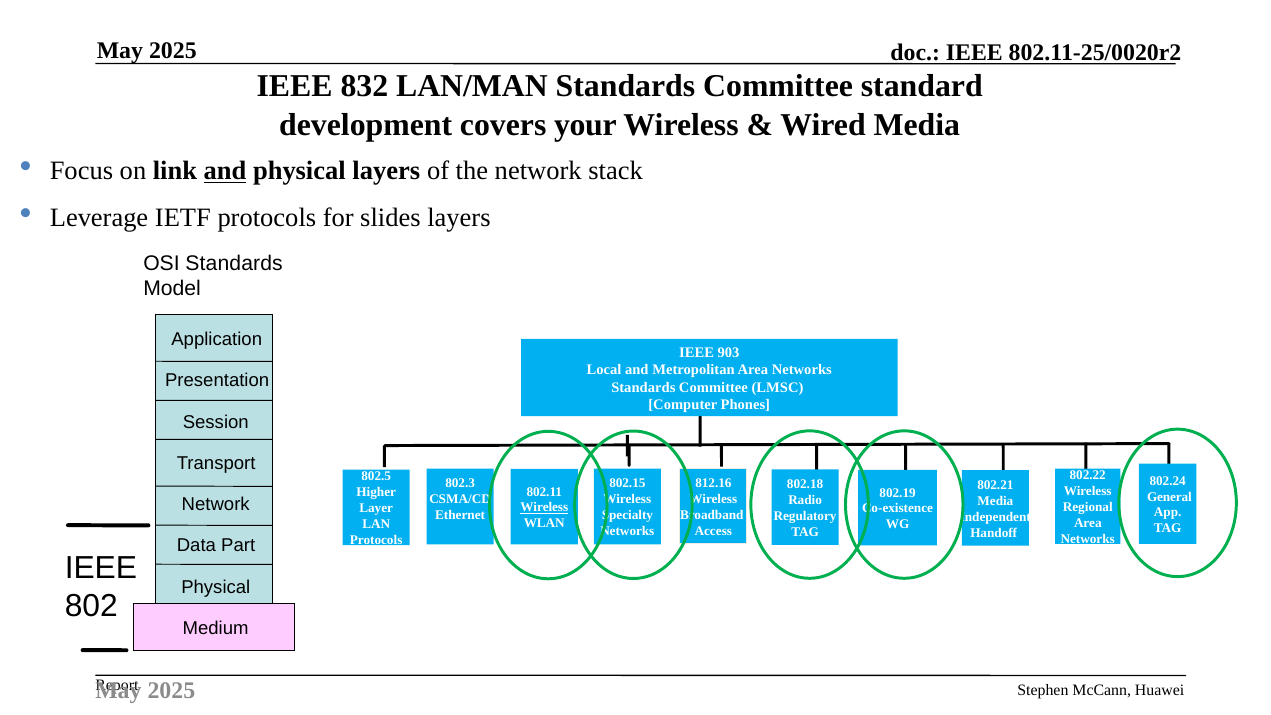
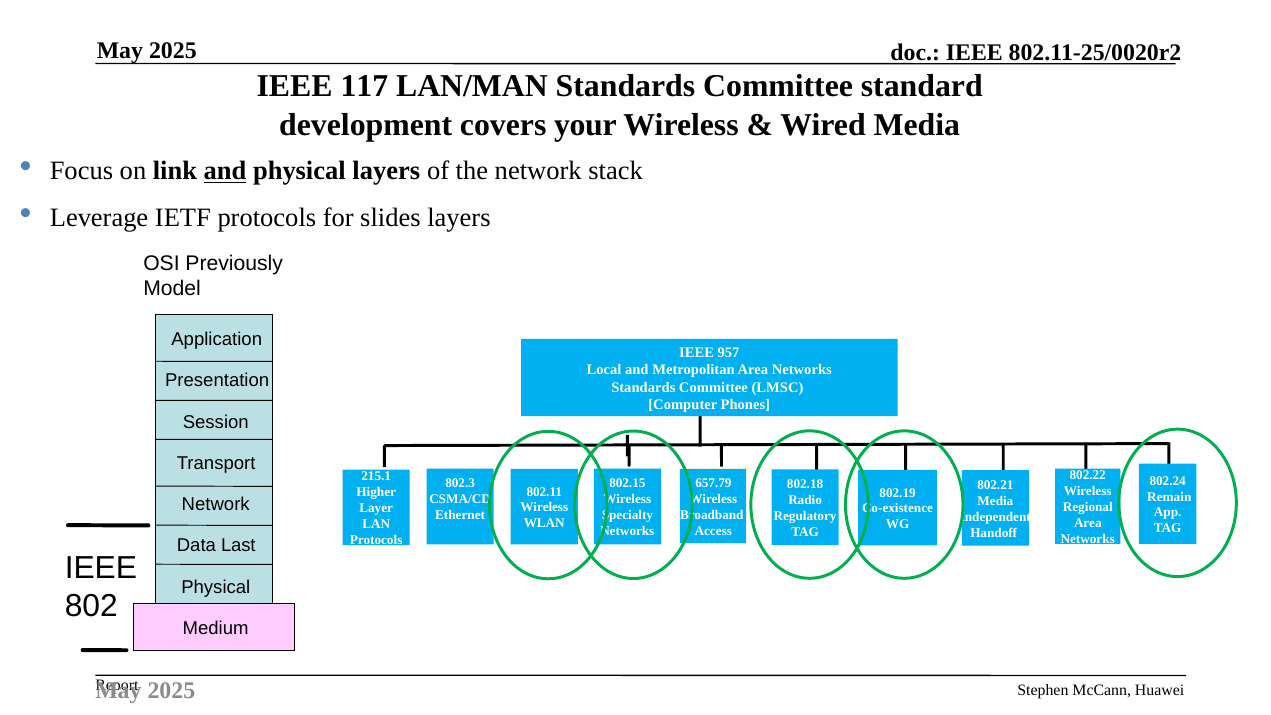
832: 832 -> 117 (364, 86)
OSI Standards: Standards -> Previously (234, 263)
903: 903 -> 957 (729, 352)
802.5: 802.5 -> 215.1 (376, 476)
812.16: 812.16 -> 657.79 (713, 483)
General: General -> Remain (1169, 497)
Wireless underline: present -> none (544, 508)
Part: Part -> Last (238, 546)
